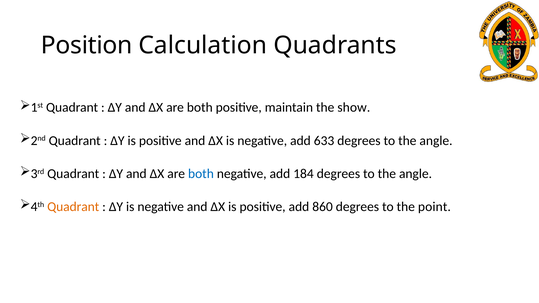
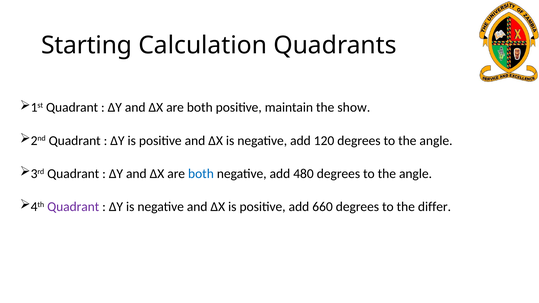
Position: Position -> Starting (87, 45)
633: 633 -> 120 (324, 141)
184: 184 -> 480 (303, 174)
Quadrant colour: orange -> purple (73, 207)
860: 860 -> 660 (322, 207)
point: point -> differ (435, 207)
